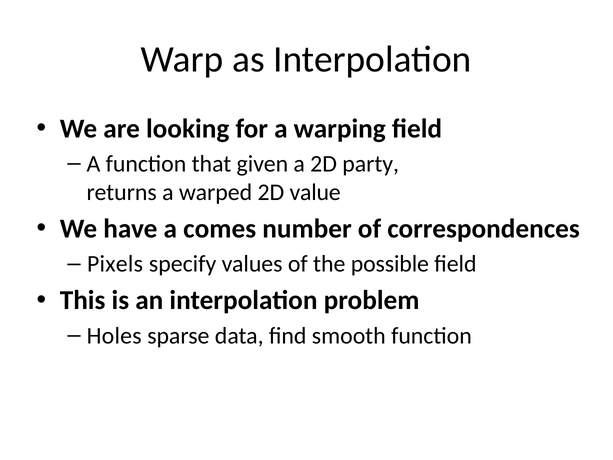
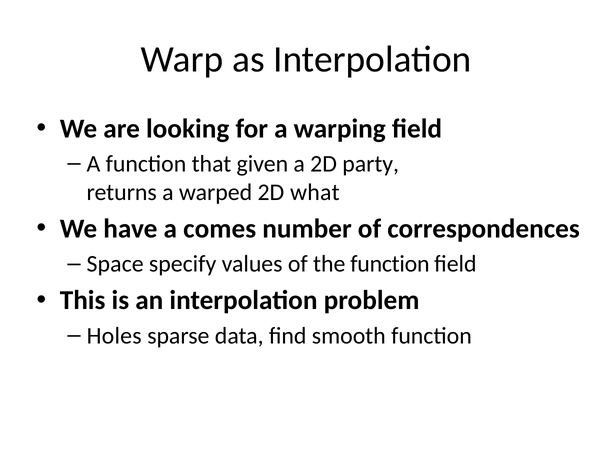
value: value -> what (315, 192)
Pixels: Pixels -> Space (115, 264)
the possible: possible -> function (390, 264)
